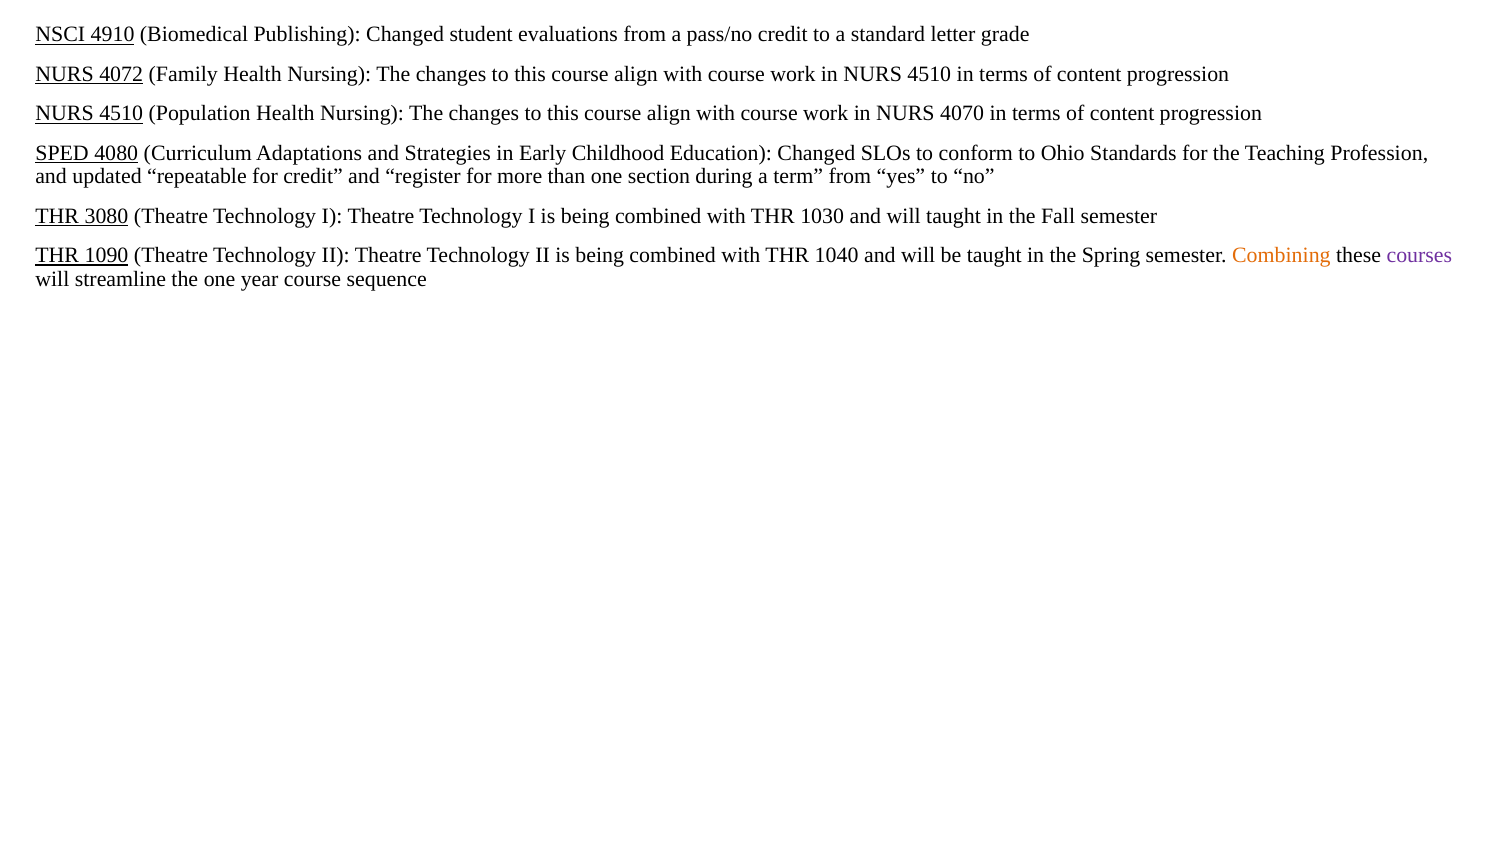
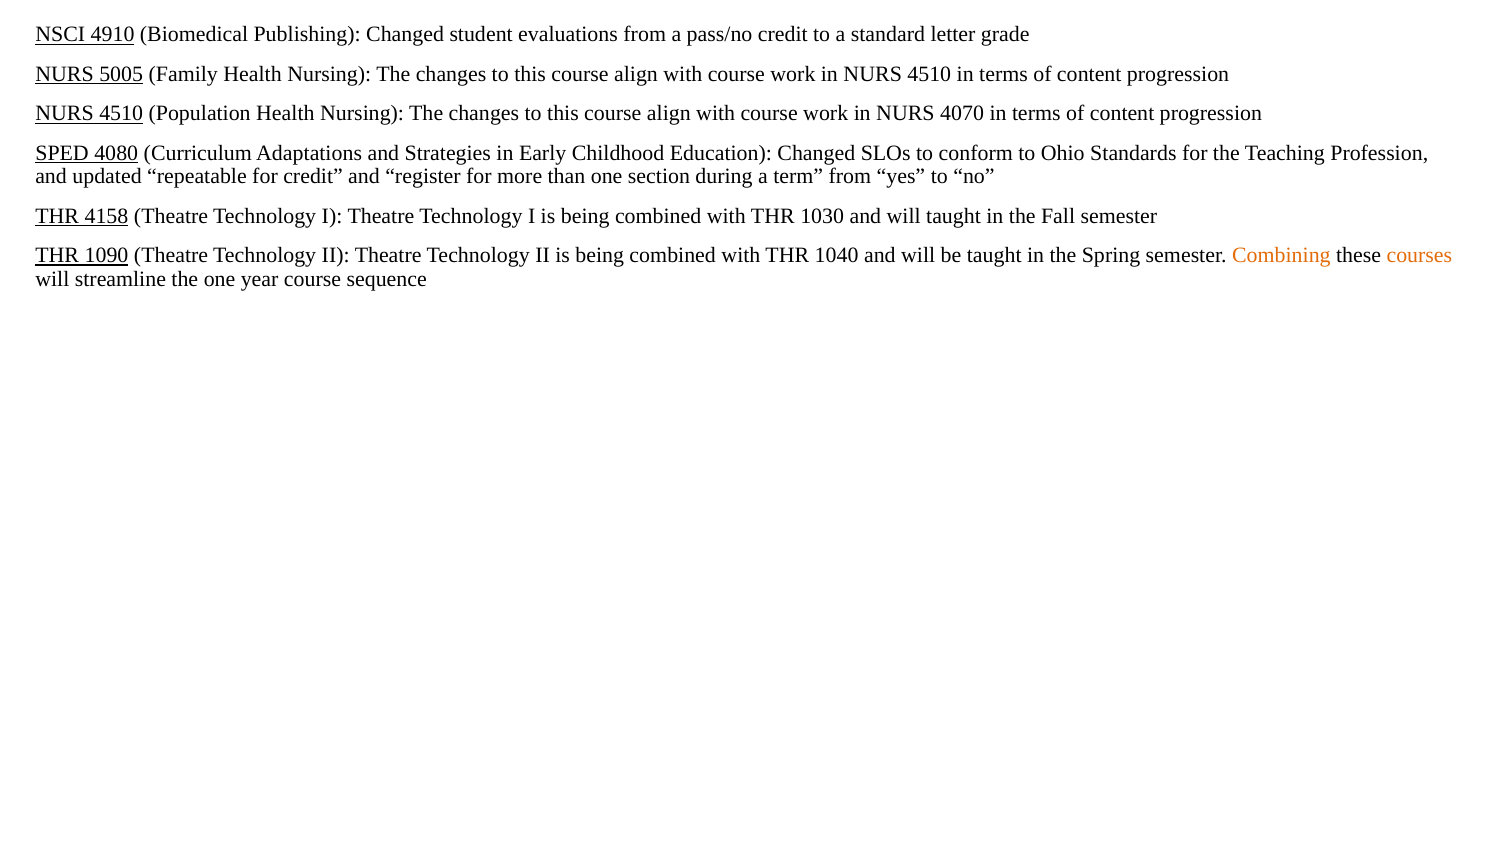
4072: 4072 -> 5005 (121, 74)
3080: 3080 -> 4158 (106, 216)
courses colour: purple -> orange (1419, 255)
